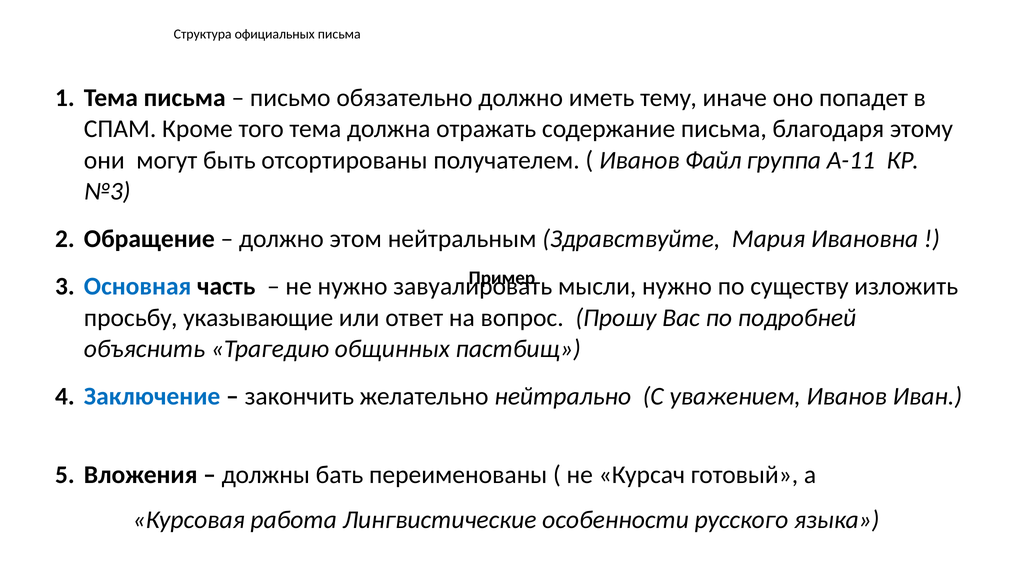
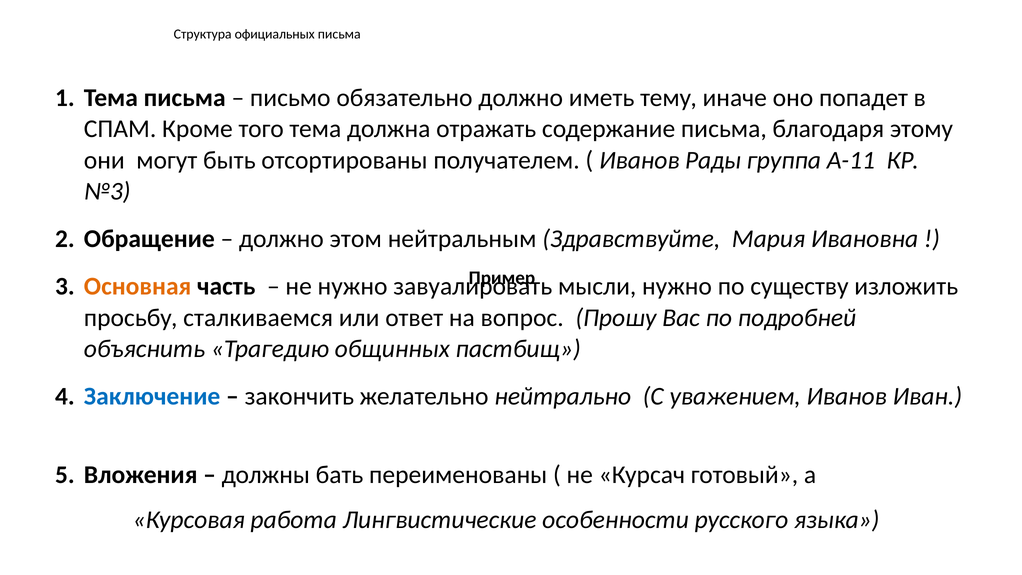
Файл: Файл -> Рады (713, 160)
Основная colour: blue -> orange (138, 286)
указывающие: указывающие -> сталкиваемся (258, 318)
